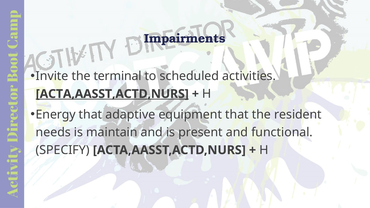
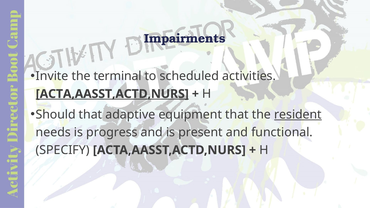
Energy: Energy -> Should (56, 115)
resident underline: none -> present (298, 115)
maintain: maintain -> progress (112, 132)
